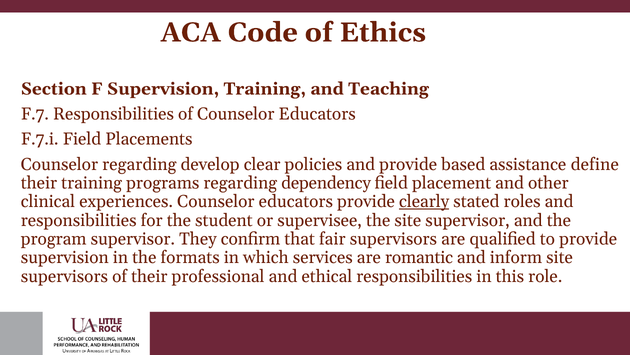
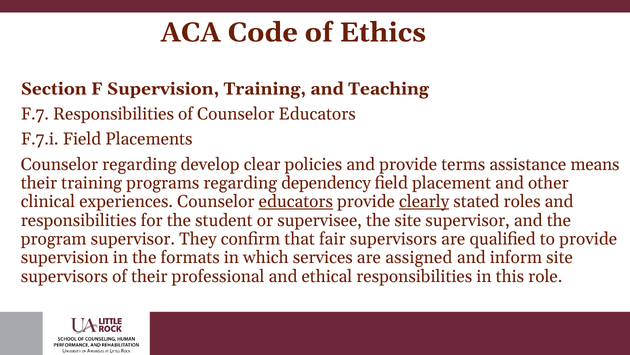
based: based -> terms (463, 164)
define: define -> means (595, 164)
educators underline: none -> present (296, 201)
romantic: romantic -> assigned (419, 257)
